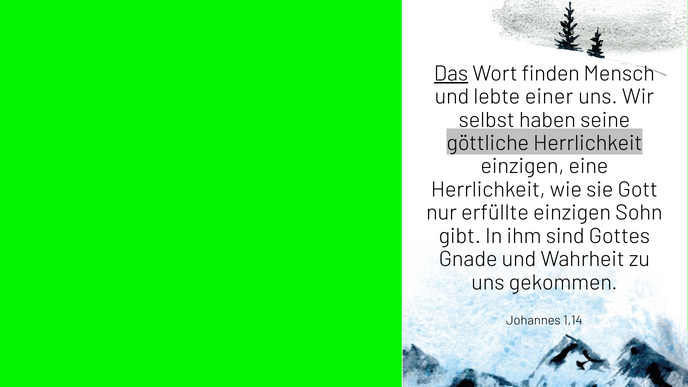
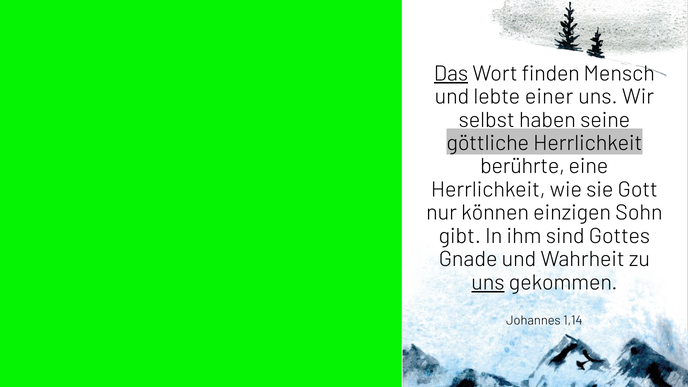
einzigen: einzigen -> berührte (522, 166)
erfüllte: erfüllte -> können (495, 213)
uns underline: none -> present (488, 283)
